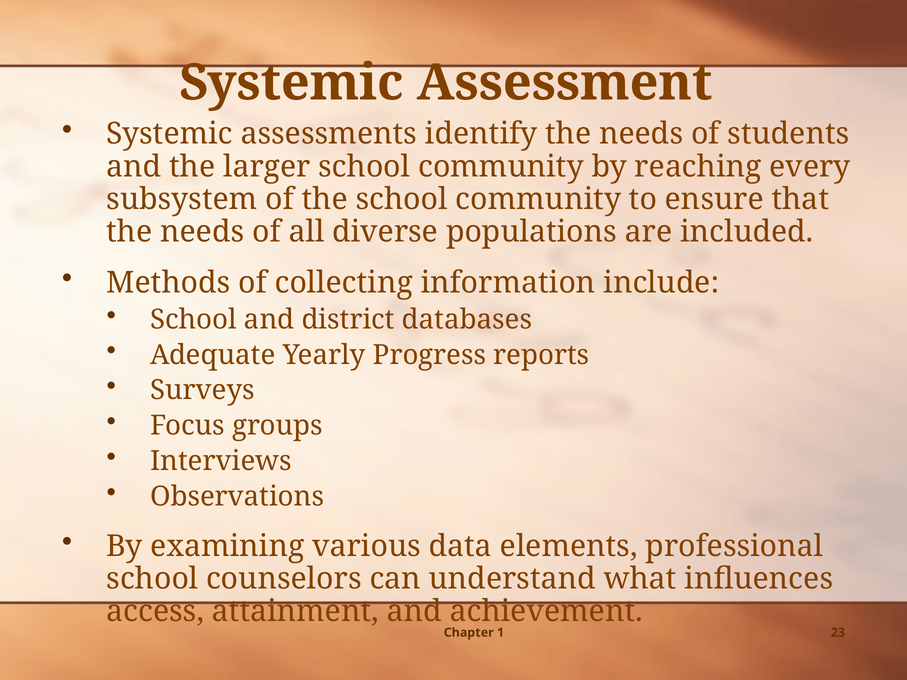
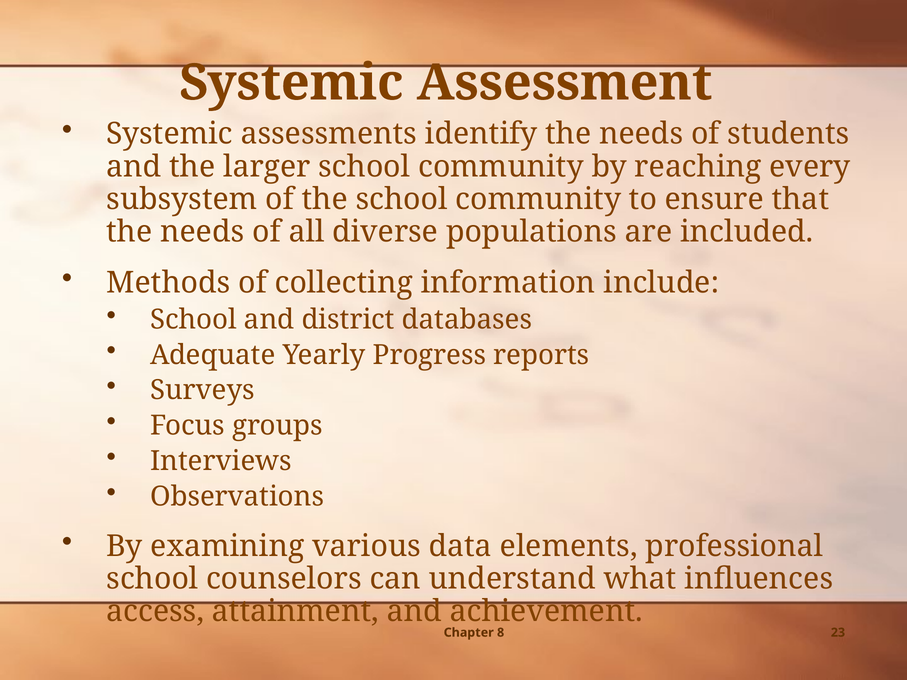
1: 1 -> 8 (501, 633)
